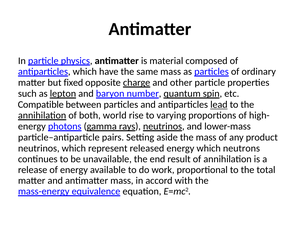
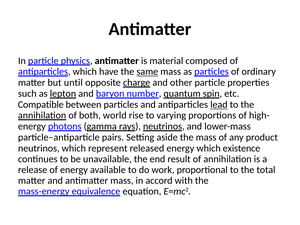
same underline: none -> present (147, 72)
fixed: fixed -> until (73, 83)
neutrons: neutrons -> existence (242, 148)
